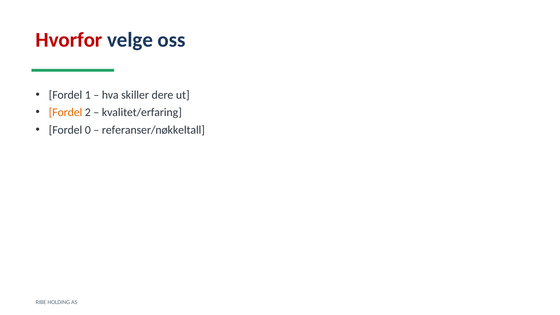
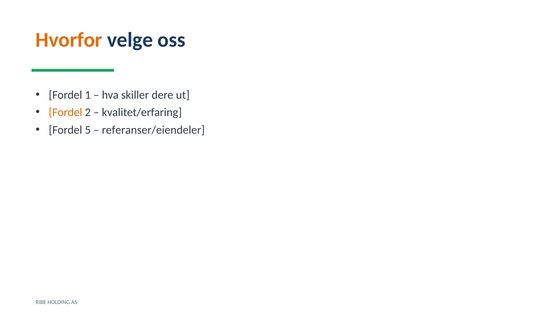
Hvorfor colour: red -> orange (69, 40)
0: 0 -> 5 (88, 130)
referanser/nøkkeltall: referanser/nøkkeltall -> referanser/eiendeler (153, 130)
